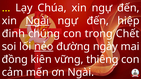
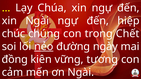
Ngài underline: present -> none (37, 21)
đinh: đinh -> chúc (13, 34)
thiêng: thiêng -> tương (102, 60)
